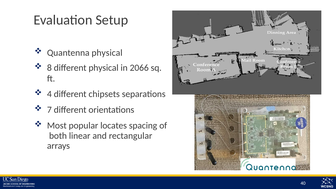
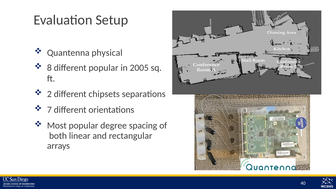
different physical: physical -> popular (103, 68)
2066: 2066 -> 2005 (139, 68)
4: 4 -> 2 (49, 94)
locates: locates -> degree (114, 126)
